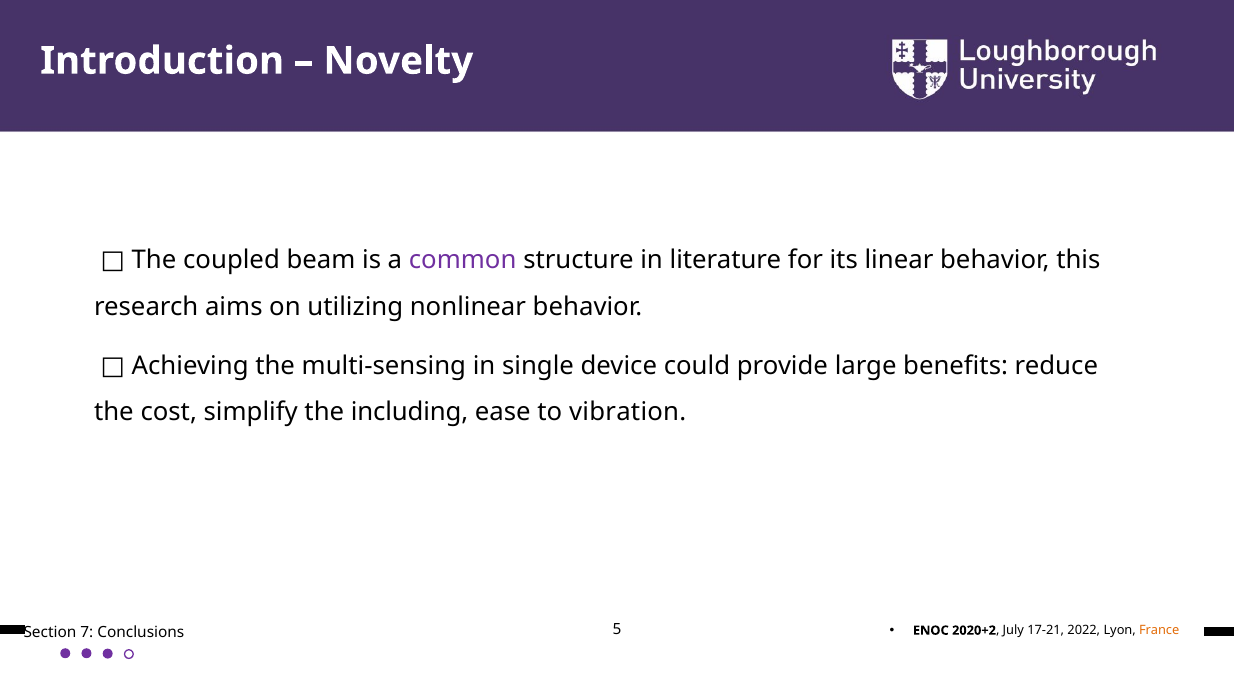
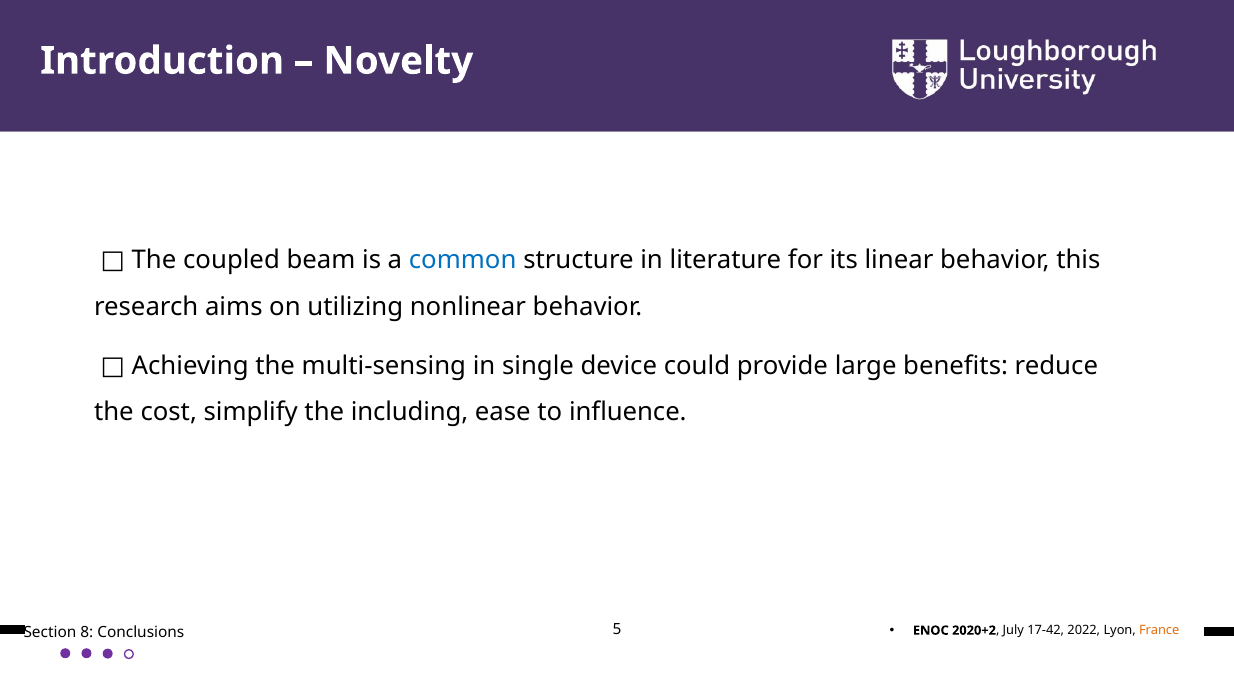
common colour: purple -> blue (463, 260)
vibration: vibration -> influence (628, 412)
7: 7 -> 8 (87, 633)
17-21: 17-21 -> 17-42 (1046, 631)
